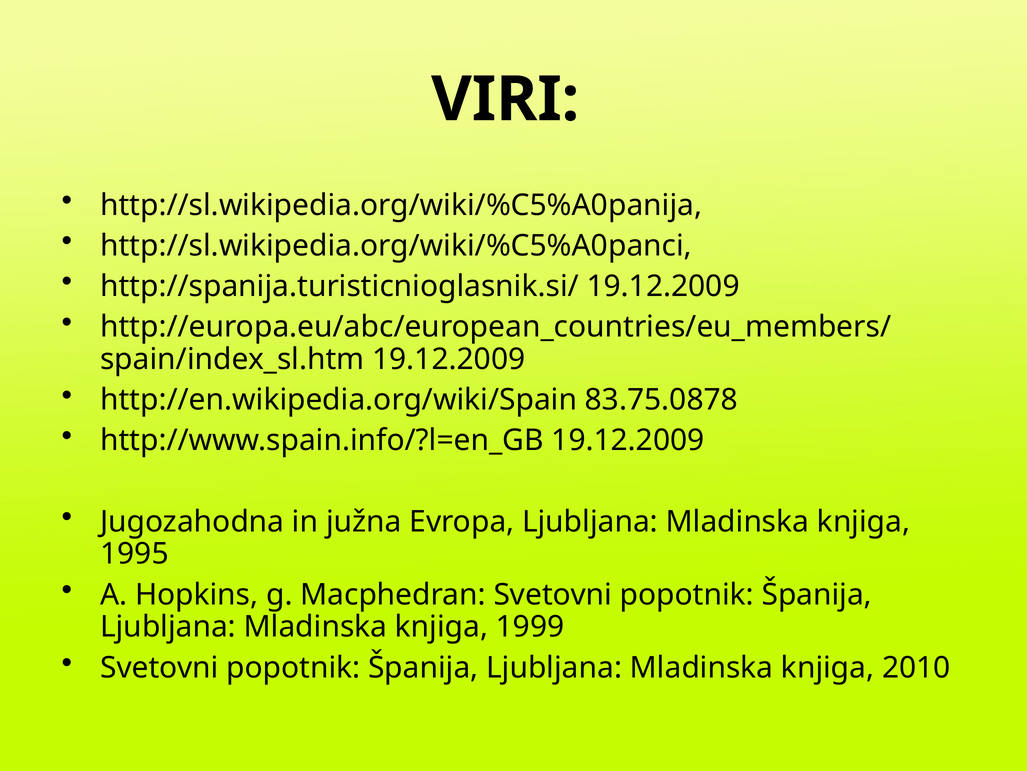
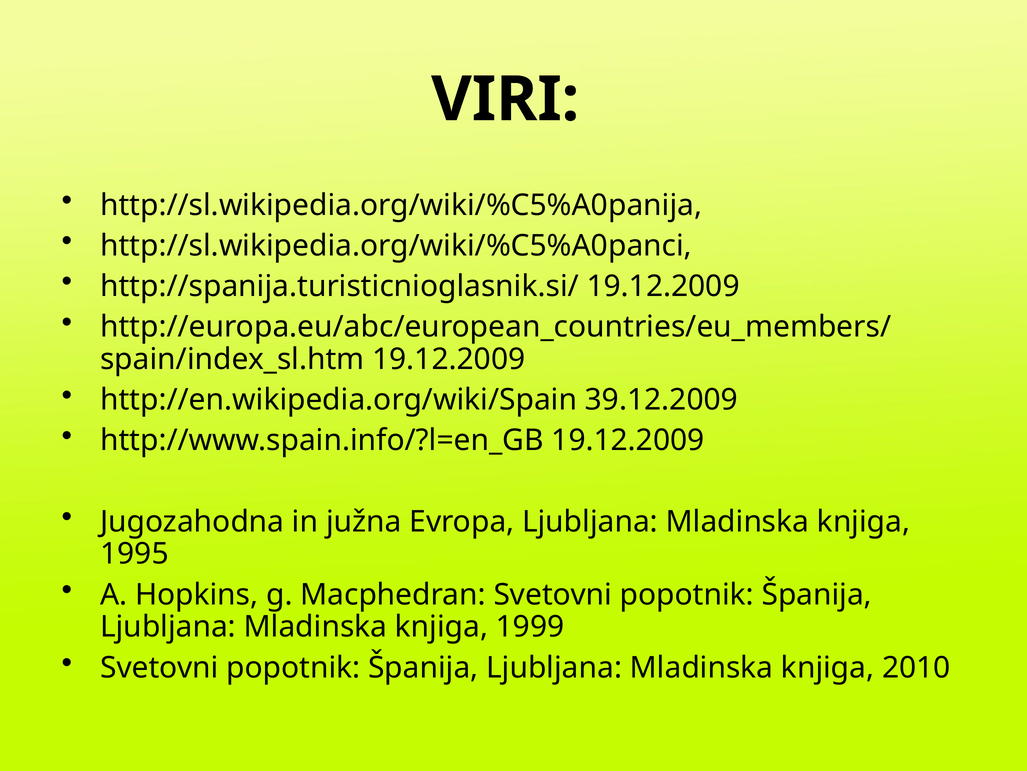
83.75.0878: 83.75.0878 -> 39.12.2009 (661, 399)
